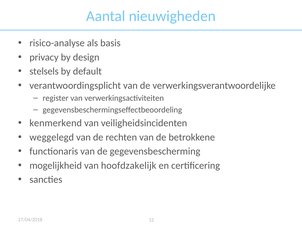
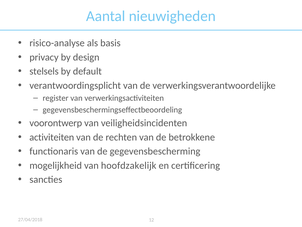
kenmerkend: kenmerkend -> voorontwerp (56, 123)
weggelegd: weggelegd -> activiteiten (52, 137)
